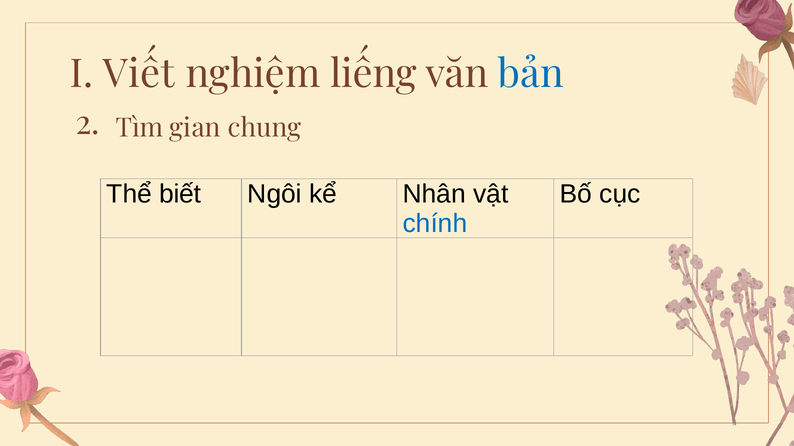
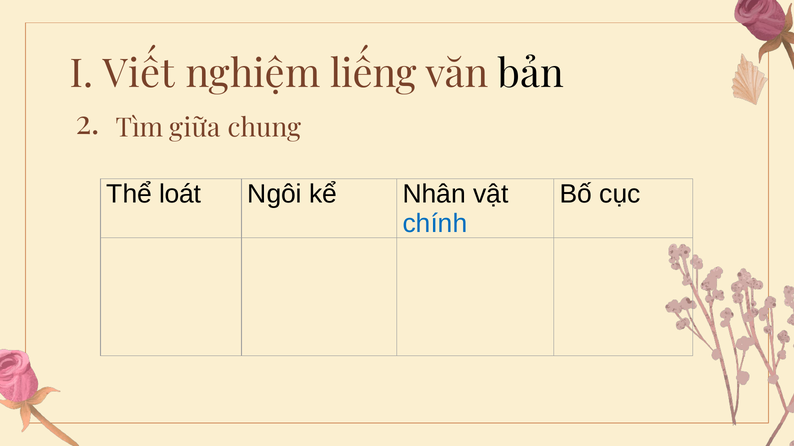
bản colour: blue -> black (531, 74)
gian: gian -> giữa (195, 128)
biết: biết -> loát (180, 194)
